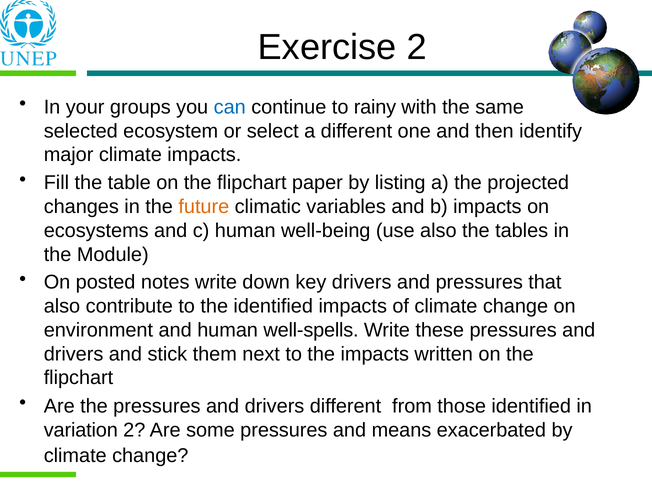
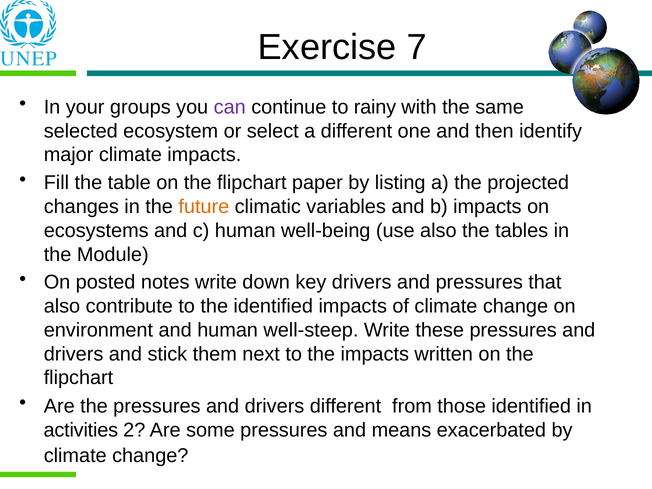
Exercise 2: 2 -> 7 (417, 47)
can colour: blue -> purple (230, 107)
well-spells: well-spells -> well-steep (311, 330)
variation: variation -> activities (81, 430)
